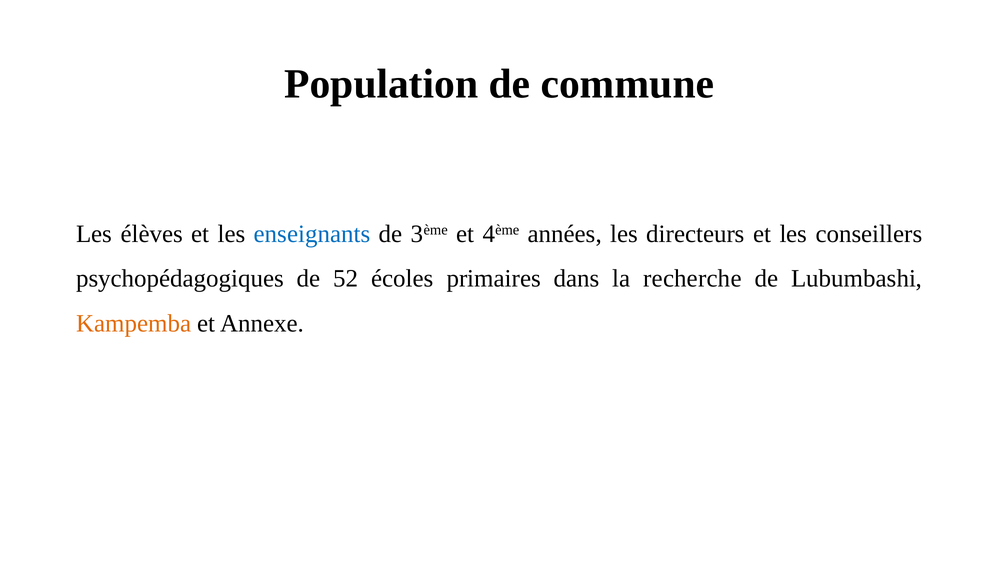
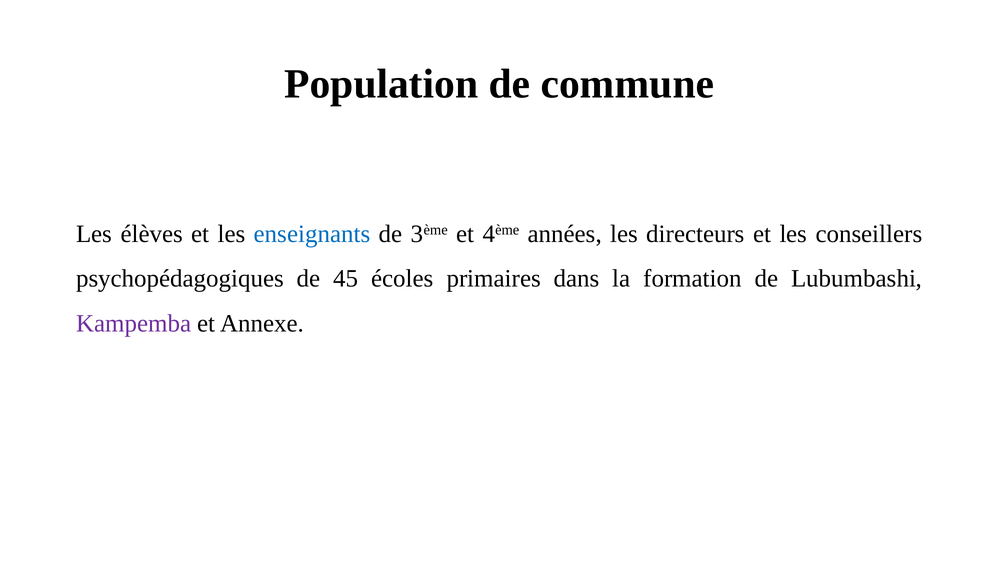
52: 52 -> 45 (346, 279)
recherche: recherche -> formation (693, 279)
Kampemba colour: orange -> purple (134, 324)
